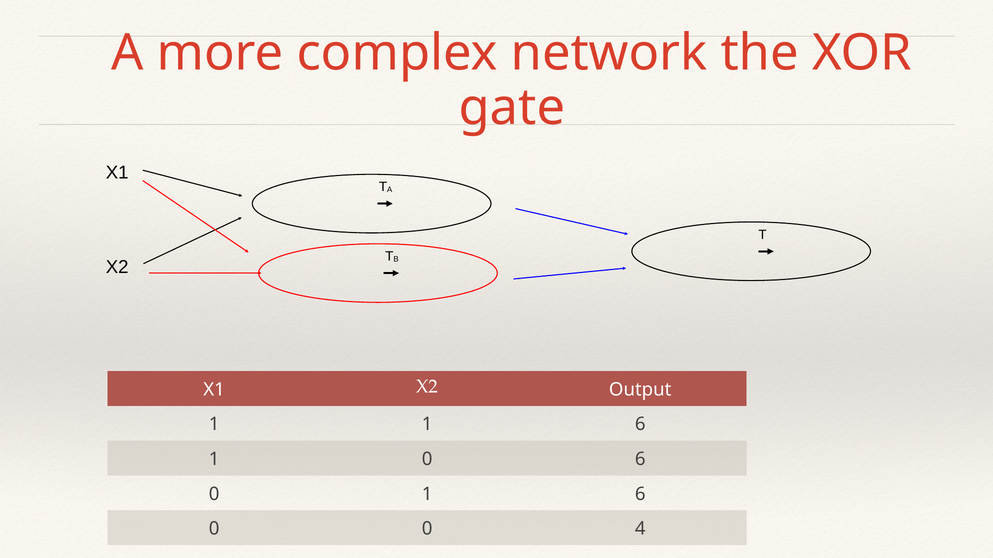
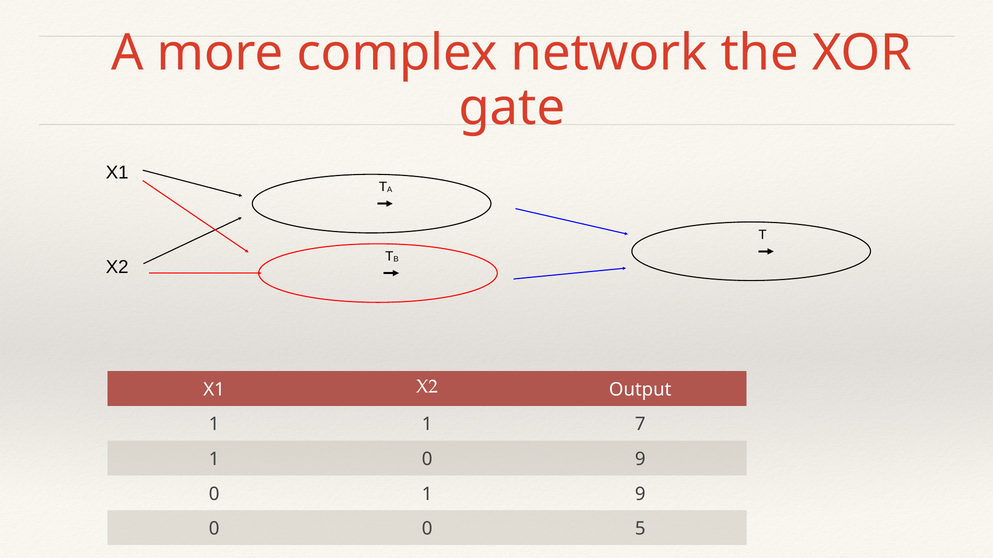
1 1 6: 6 -> 7 (640, 425)
0 6: 6 -> 9 (640, 460)
0 1 6: 6 -> 9 (640, 494)
4: 4 -> 5 (640, 529)
